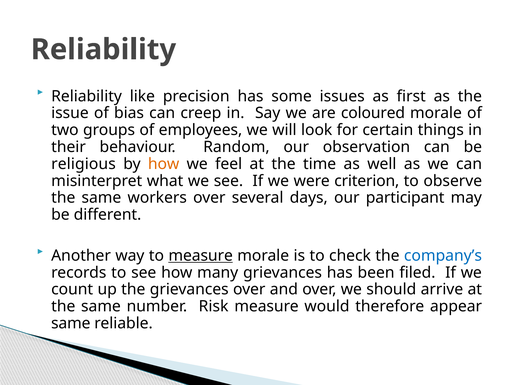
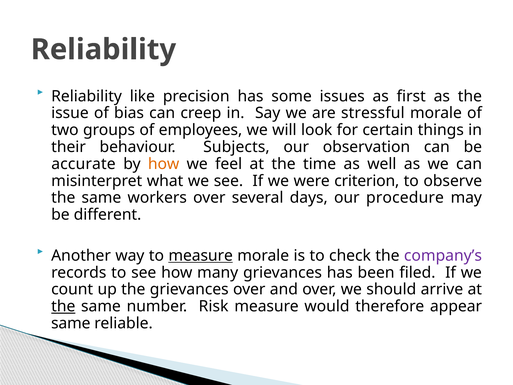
coloured: coloured -> stressful (373, 113)
Random: Random -> Subjects (236, 147)
religious: religious -> accurate (83, 164)
participant: participant -> procedure (405, 198)
company’s colour: blue -> purple (443, 255)
the underline: none -> present (63, 306)
